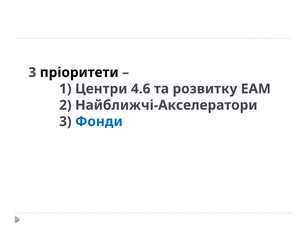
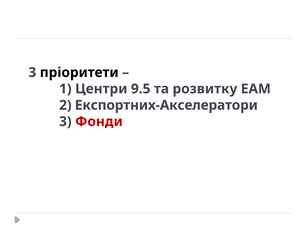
4.6: 4.6 -> 9.5 (141, 89)
Найближчі-Акселератори: Найближчі-Акселератори -> Експортних-Акселератори (166, 105)
Фонди colour: blue -> red (99, 122)
